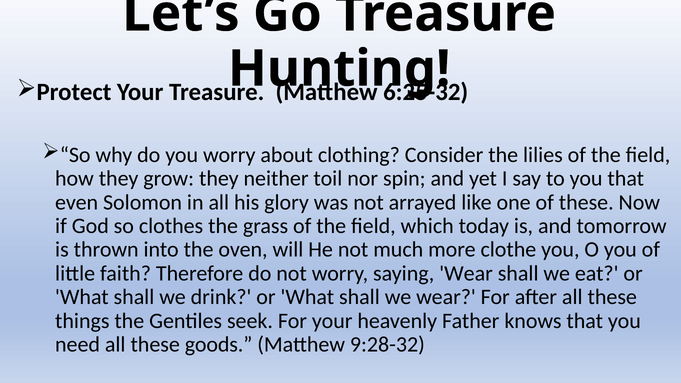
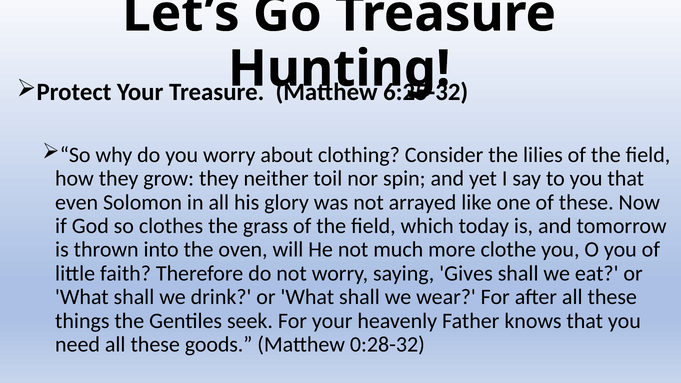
saying Wear: Wear -> Gives (466, 273)
9:28-32: 9:28-32 -> 0:28-32 (387, 345)
